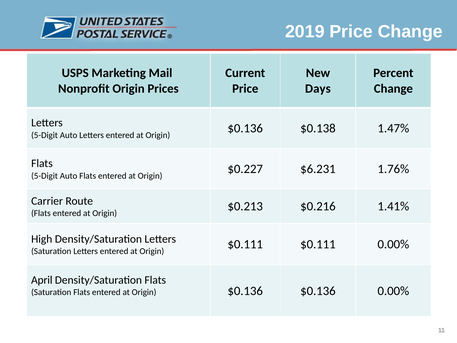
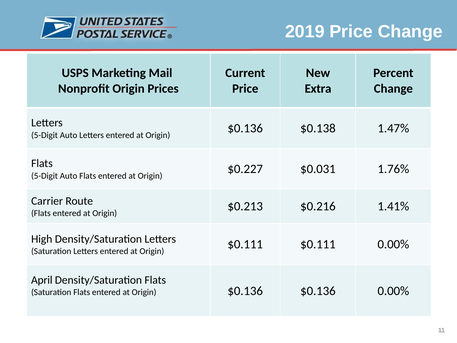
Days: Days -> Extra (318, 88)
$6.231: $6.231 -> $0.031 (318, 169)
